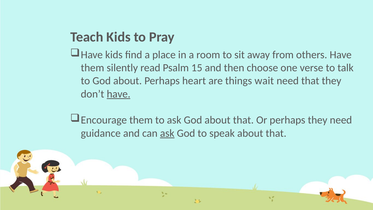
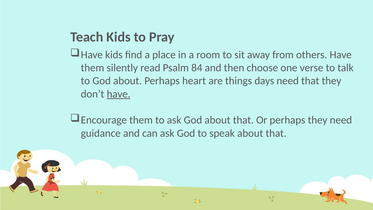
15: 15 -> 84 (197, 68)
wait: wait -> days (264, 81)
ask underline: present -> none (167, 133)
